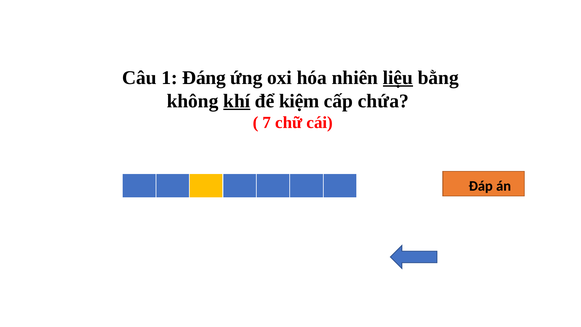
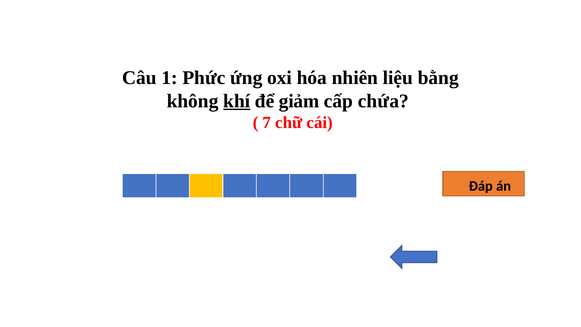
Đáng: Đáng -> Phức (204, 78)
liệu underline: present -> none (398, 78)
kiệm: kiệm -> giảm (299, 101)
